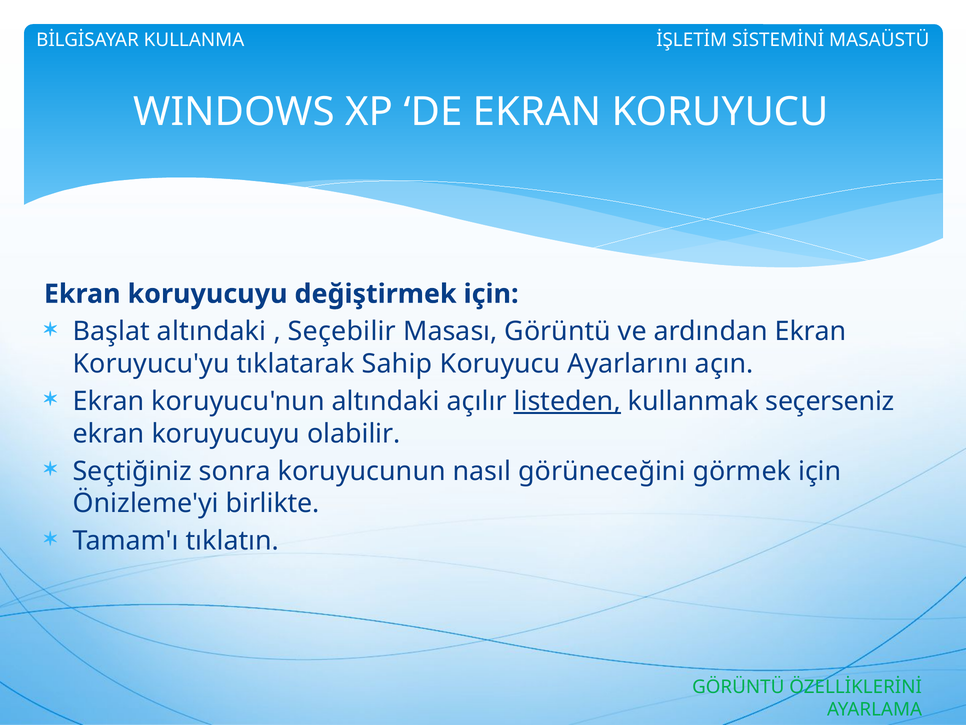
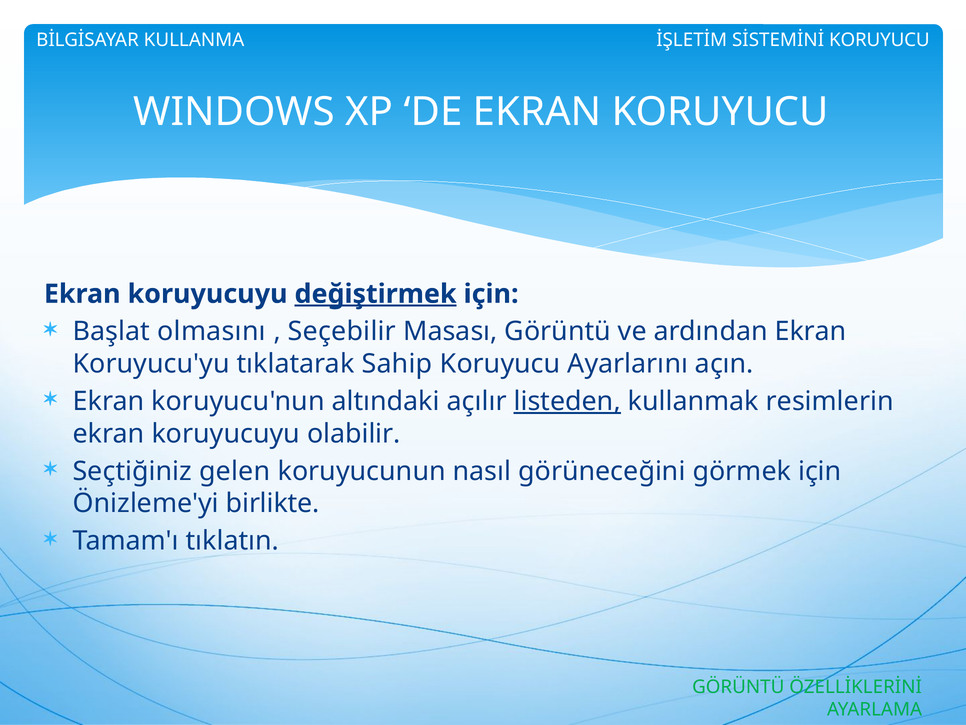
SİSTEMİNİ MASAÜSTÜ: MASAÜSTÜ -> KORUYUCU (879, 40)
değiştirmek underline: none -> present (376, 294)
Başlat altındaki: altındaki -> olmasını (212, 331)
seçerseniz: seçerseniz -> resimlerin (830, 401)
sonra: sonra -> gelen (235, 471)
